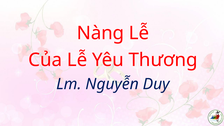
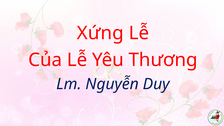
Nàng: Nàng -> Xứng (100, 33)
